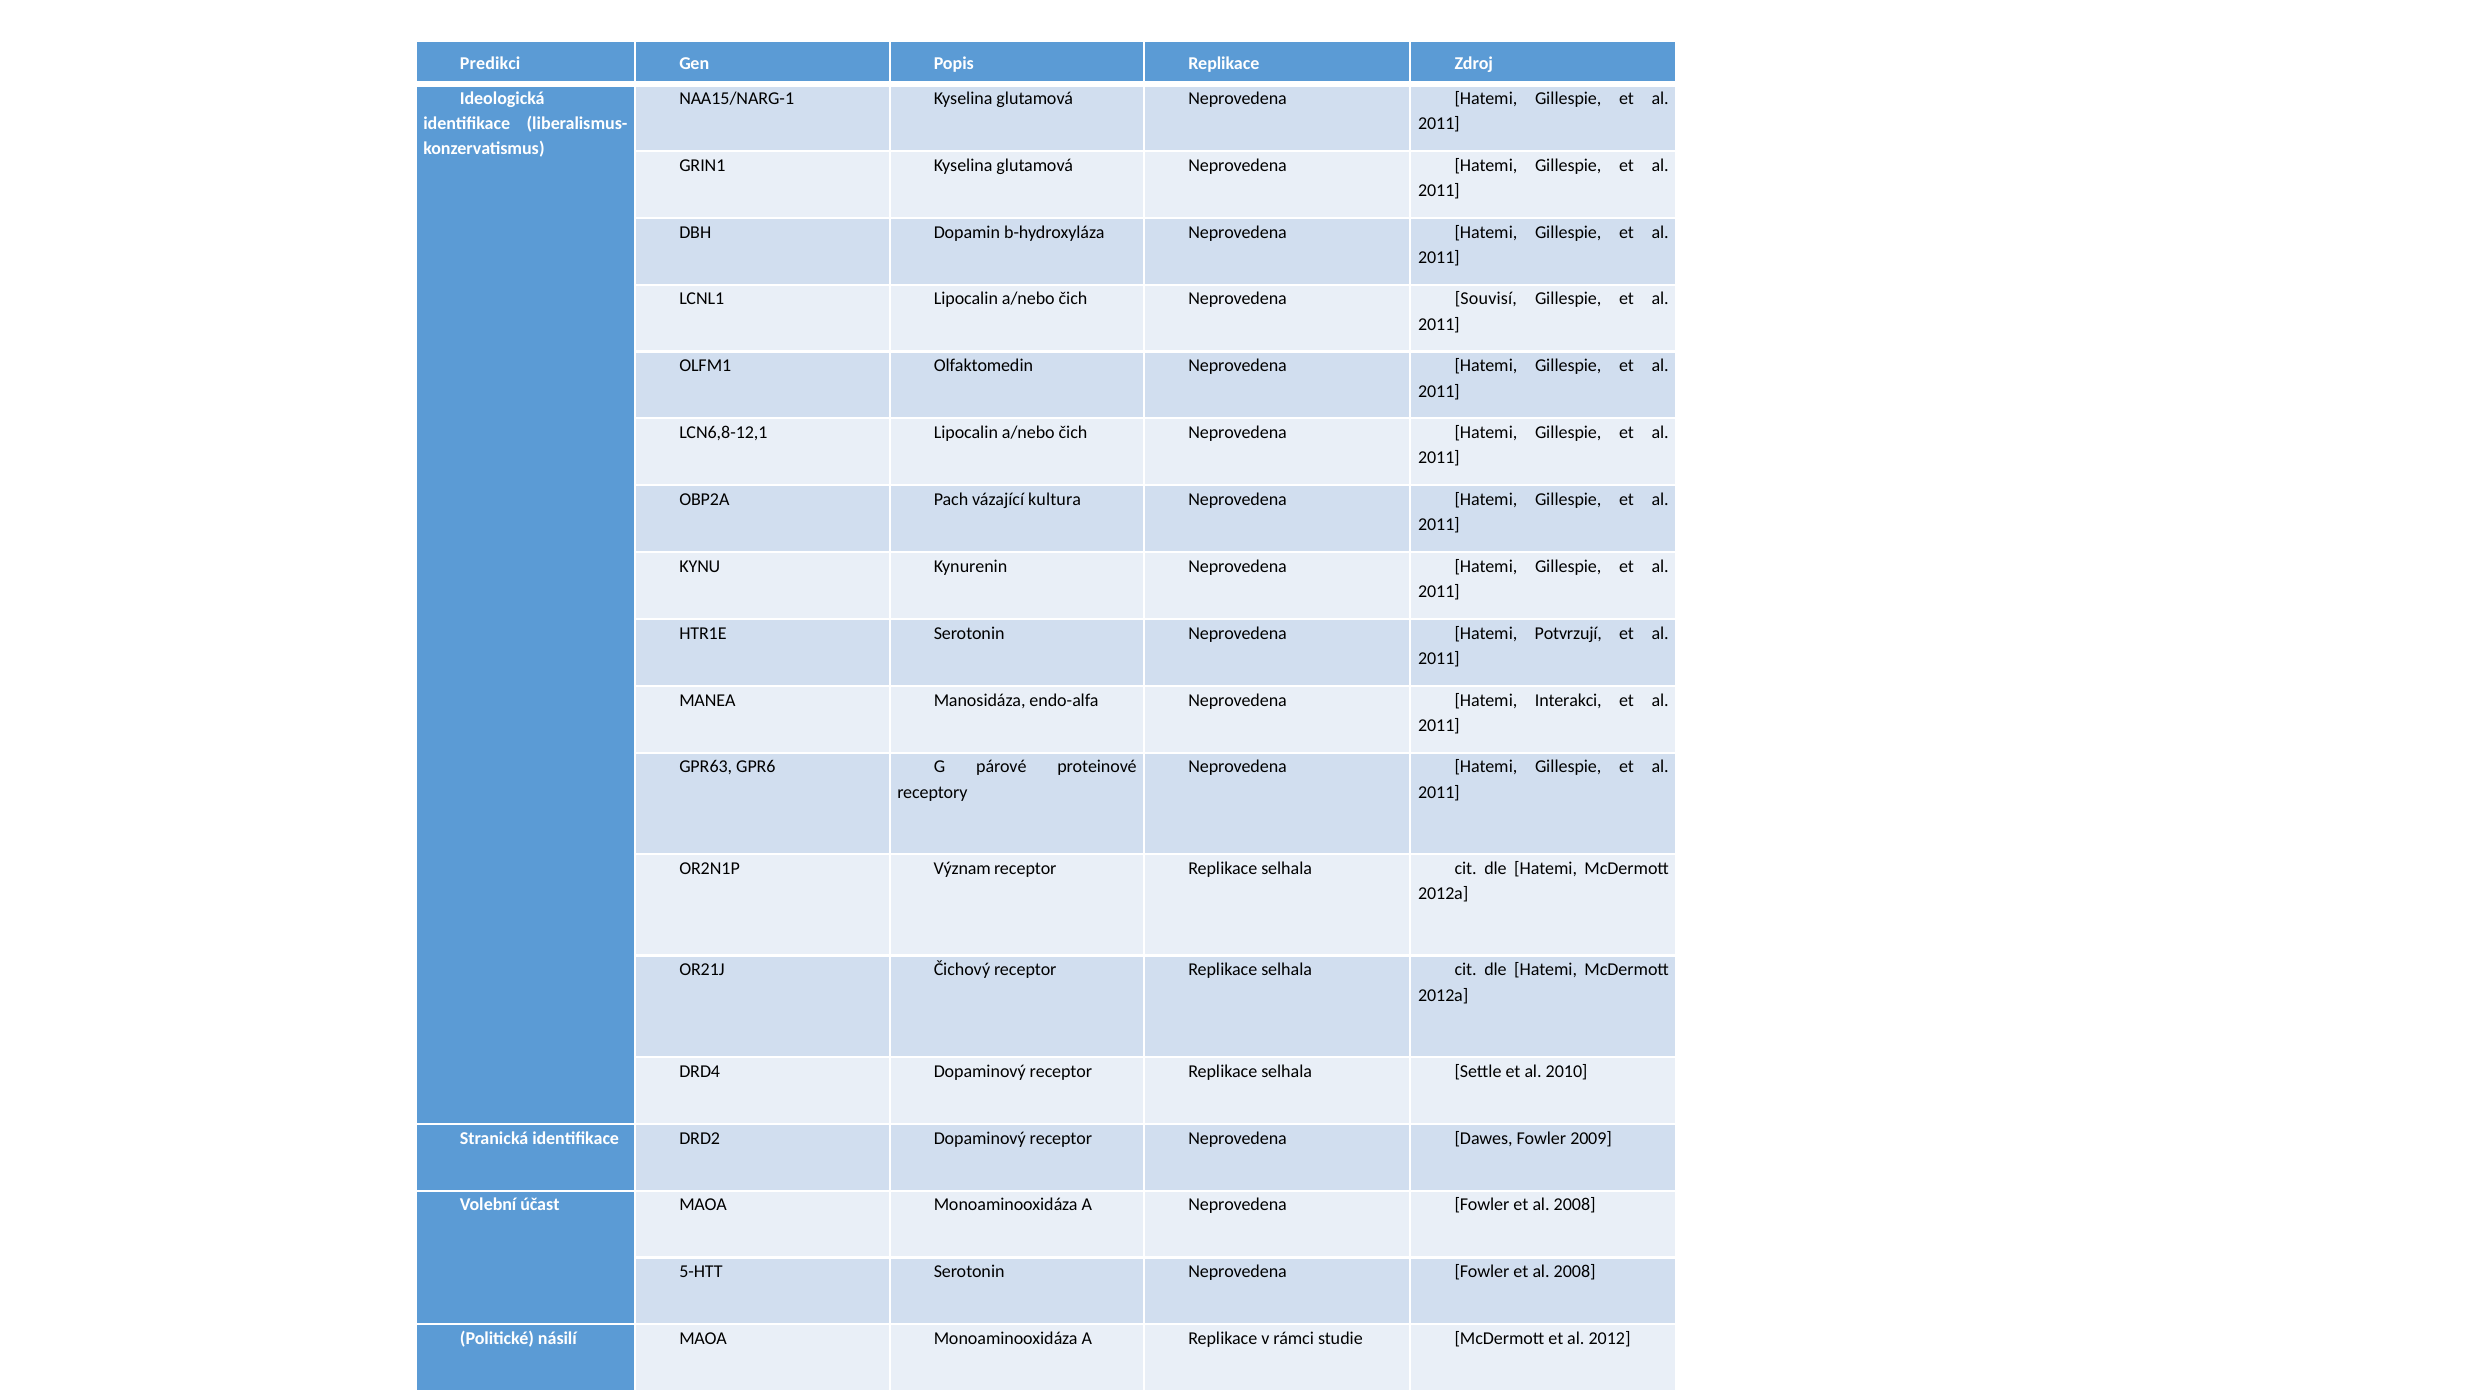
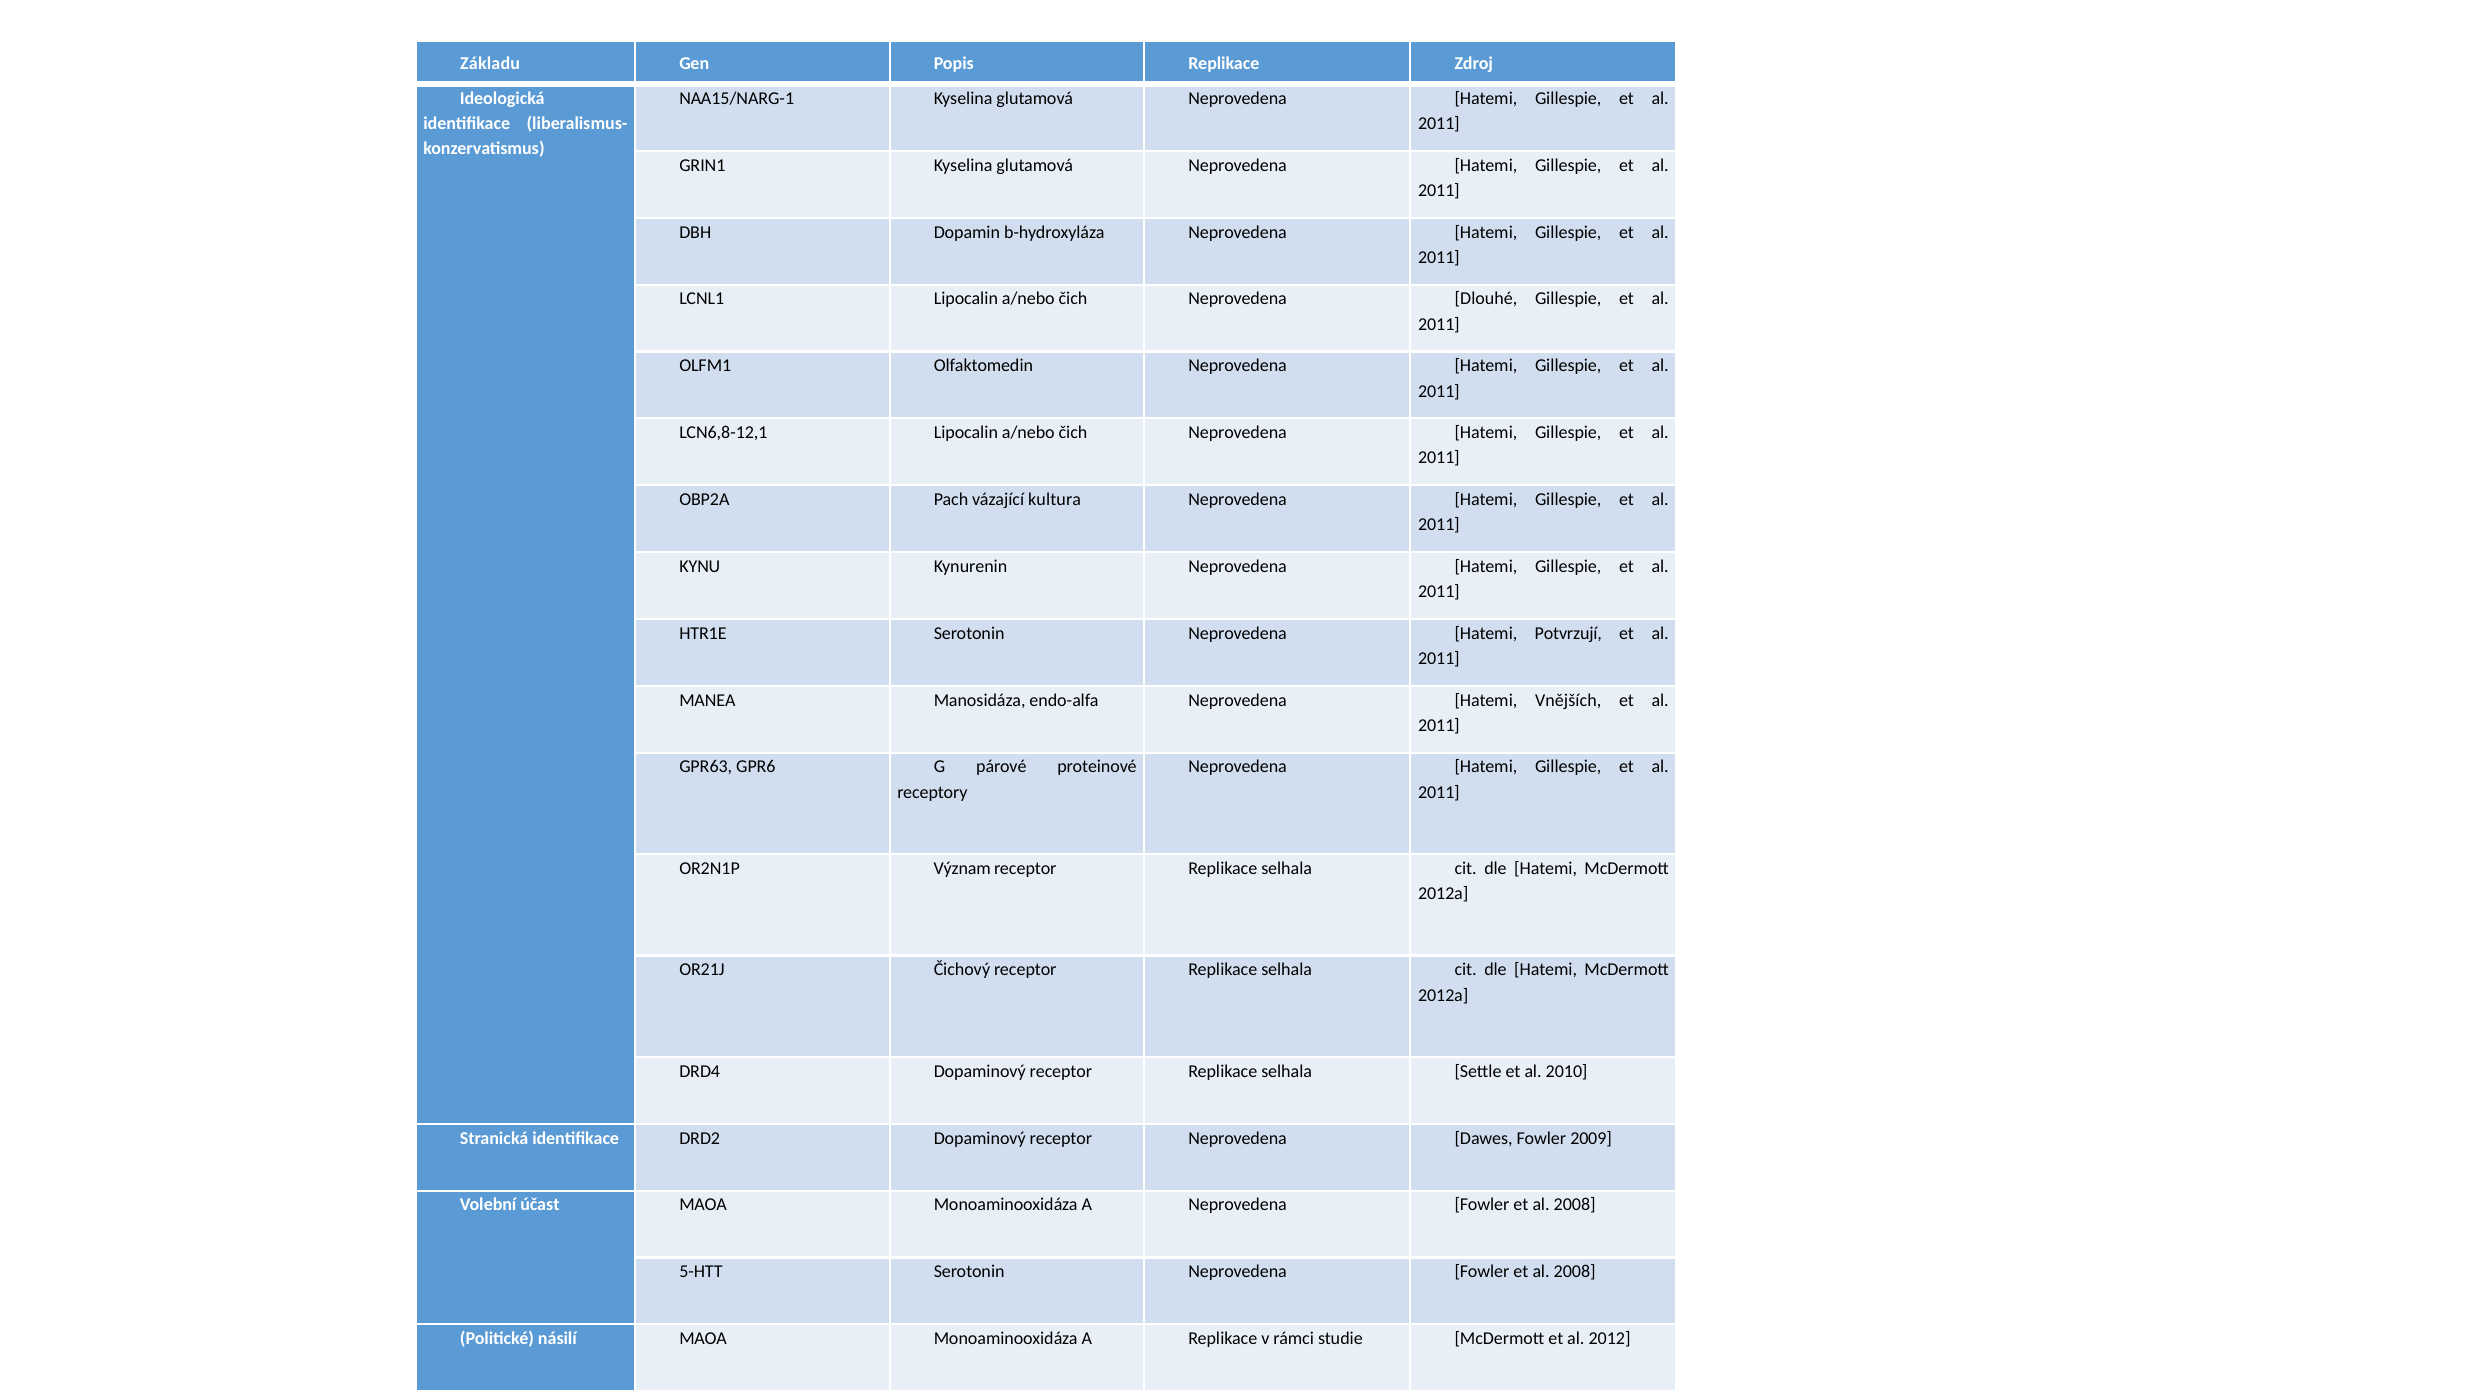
Predikci: Predikci -> Základu (490, 63)
Souvisí: Souvisí -> Dlouhé (1486, 299)
Interakci: Interakci -> Vnějších (1568, 700)
